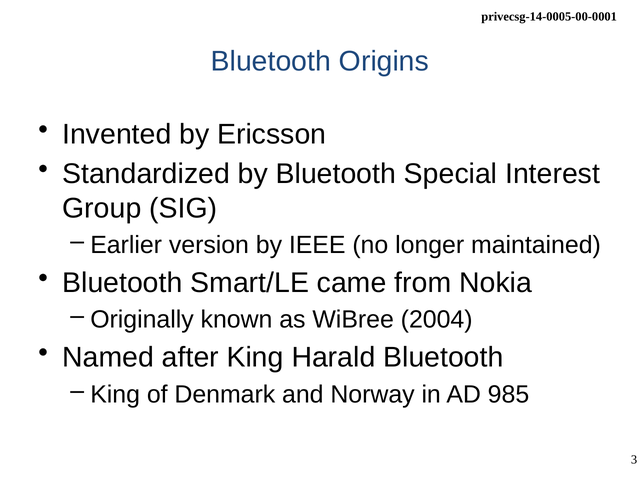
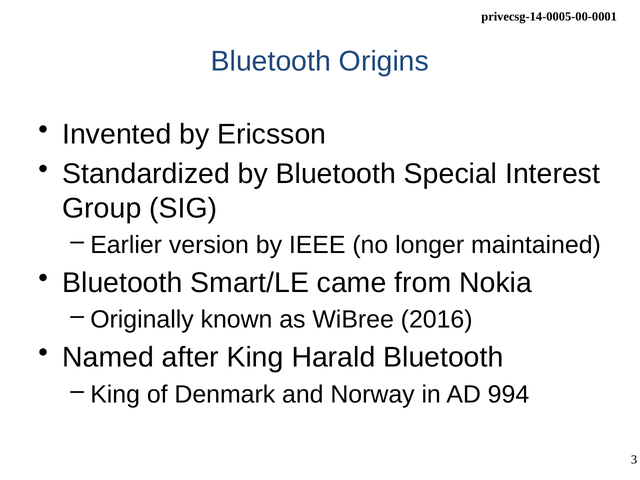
2004: 2004 -> 2016 (437, 320)
985: 985 -> 994 (508, 394)
